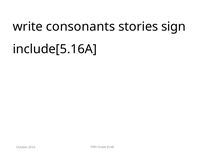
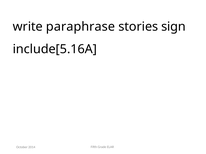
consonants: consonants -> paraphrase (81, 27)
